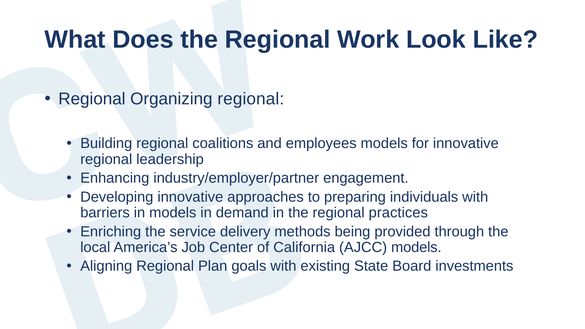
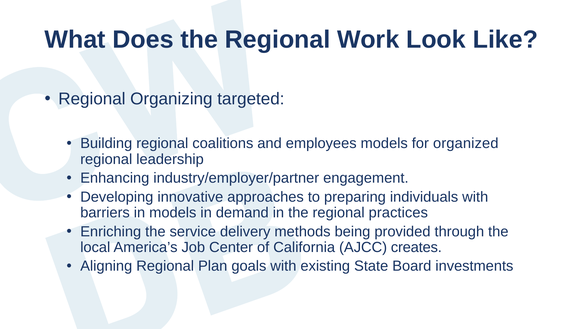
Organizing regional: regional -> targeted (251, 99)
for innovative: innovative -> organized (466, 144)
AJCC models: models -> creates (416, 247)
